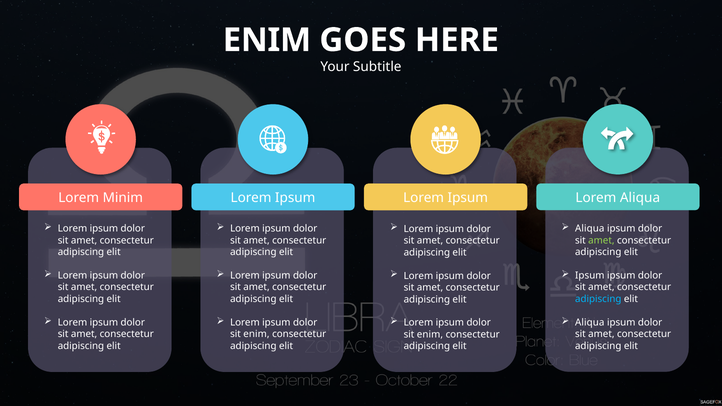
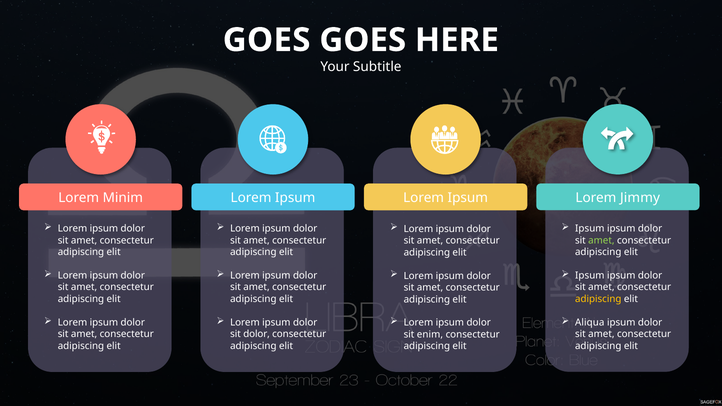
ENIM: ENIM -> GOES (267, 40)
Lorem Aliqua: Aliqua -> Jimmy (640, 198)
Aliqua: Aliqua -> Ipsum (590, 229)
adipiscing colour: light blue -> yellow (598, 299)
enim: enim -> dolor (257, 334)
